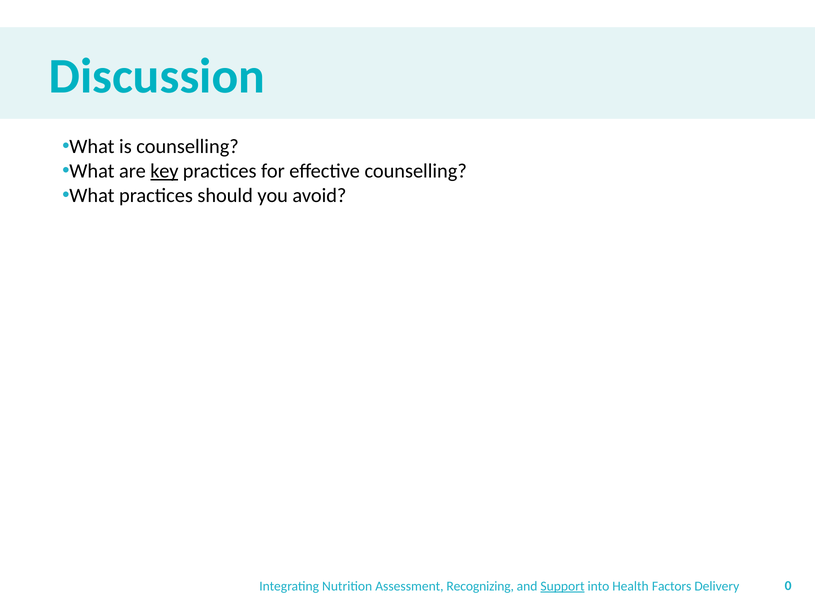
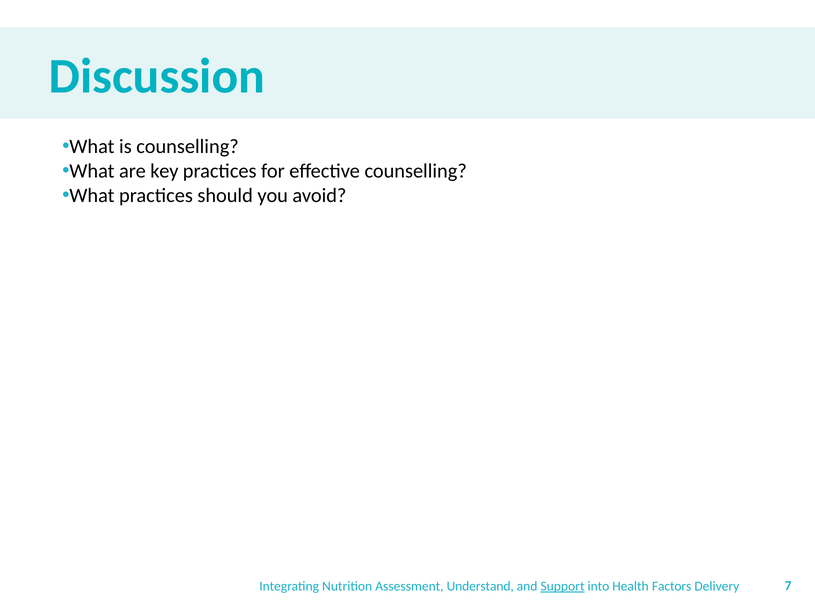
key underline: present -> none (164, 171)
Recognizing: Recognizing -> Understand (480, 586)
0: 0 -> 7 (788, 586)
